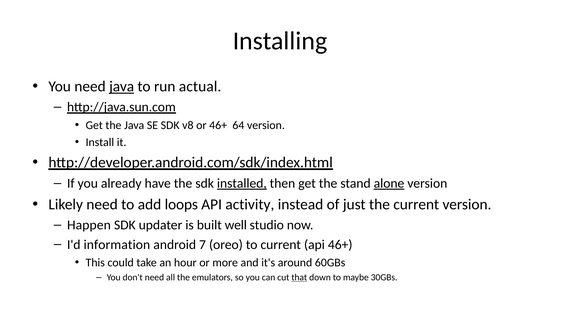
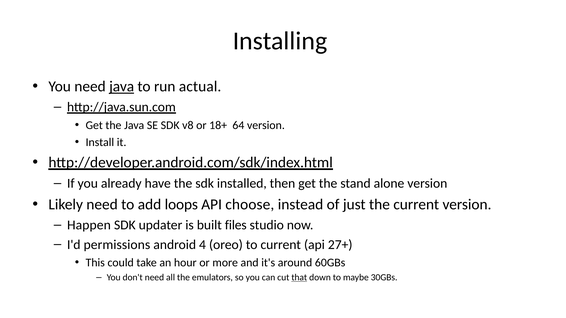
or 46+: 46+ -> 18+ (218, 125)
installed underline: present -> none (242, 184)
alone underline: present -> none (389, 184)
activity: activity -> choose (250, 205)
well: well -> files (236, 225)
information: information -> permissions (117, 245)
7: 7 -> 4 (203, 245)
api 46+: 46+ -> 27+ (340, 245)
